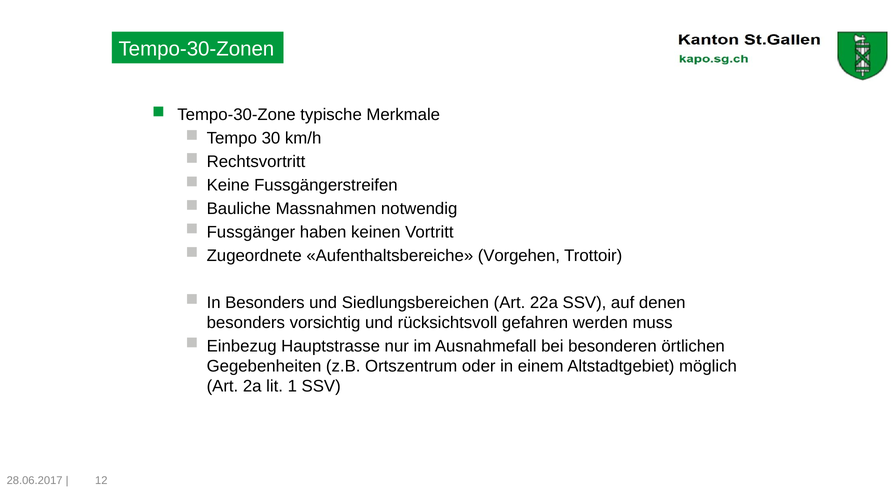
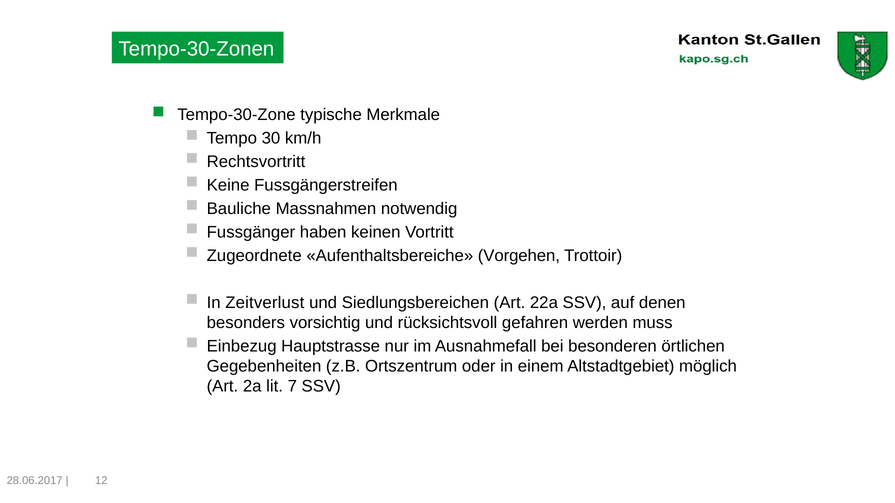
In Besonders: Besonders -> Zeitverlust (265, 303)
1: 1 -> 7 (292, 387)
